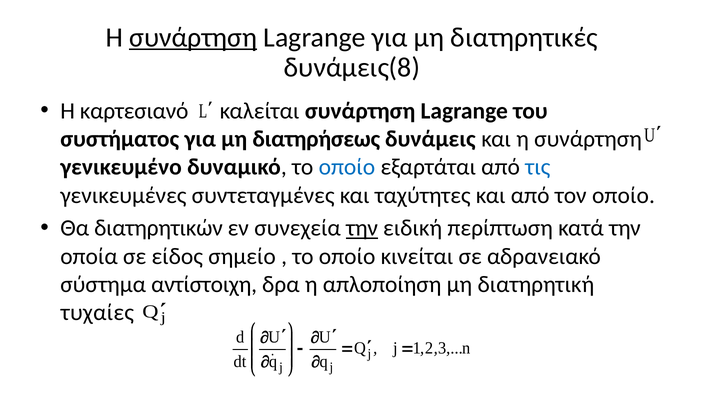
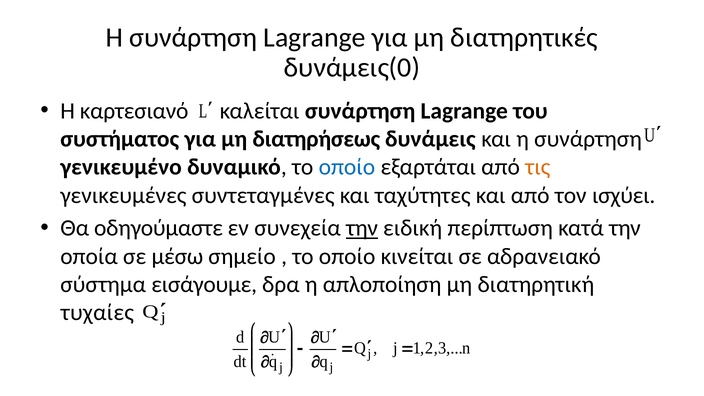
συνάρτηση underline: present -> none (193, 37)
δυνάμεις(8: δυνάμεις(8 -> δυνάμεις(0 (352, 68)
τις colour: blue -> orange (538, 167)
τον οποίο: οποίο -> ισχύει (624, 195)
διατηρητικών: διατηρητικών -> οδηγούμαστε (159, 228)
είδος: είδος -> μέσω (177, 256)
αντίστοιχη: αντίστοιχη -> εισάγουμε (204, 284)
